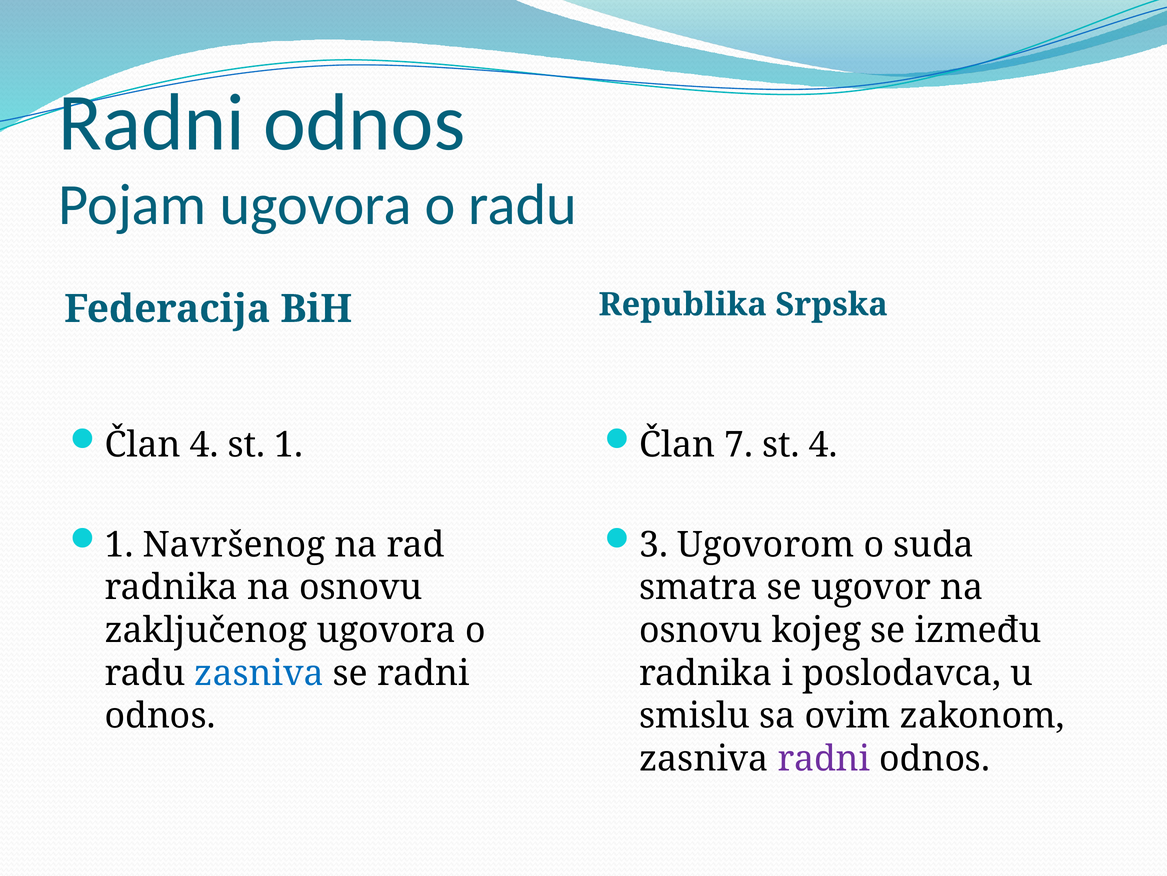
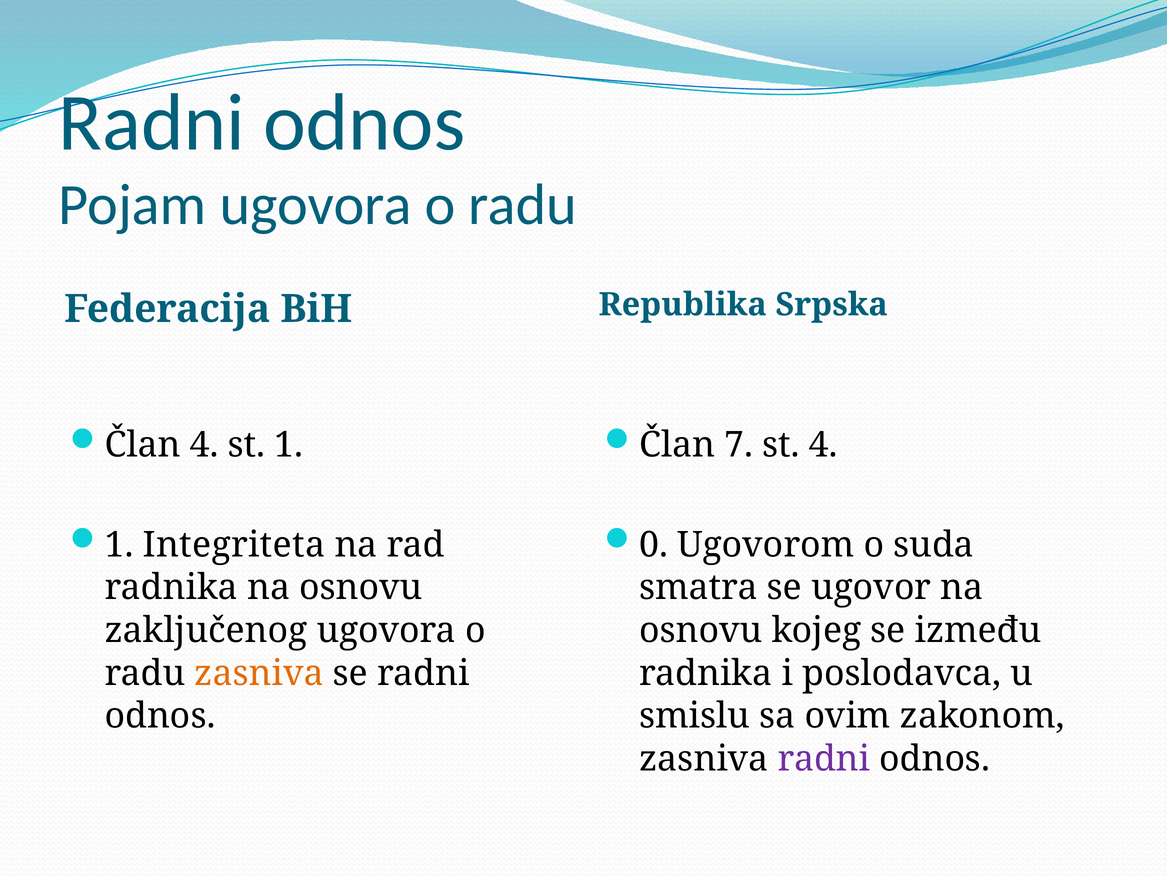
Navršenog: Navršenog -> Integriteta (234, 544)
3: 3 -> 0 (654, 544)
zasniva colour: blue -> orange (259, 673)
